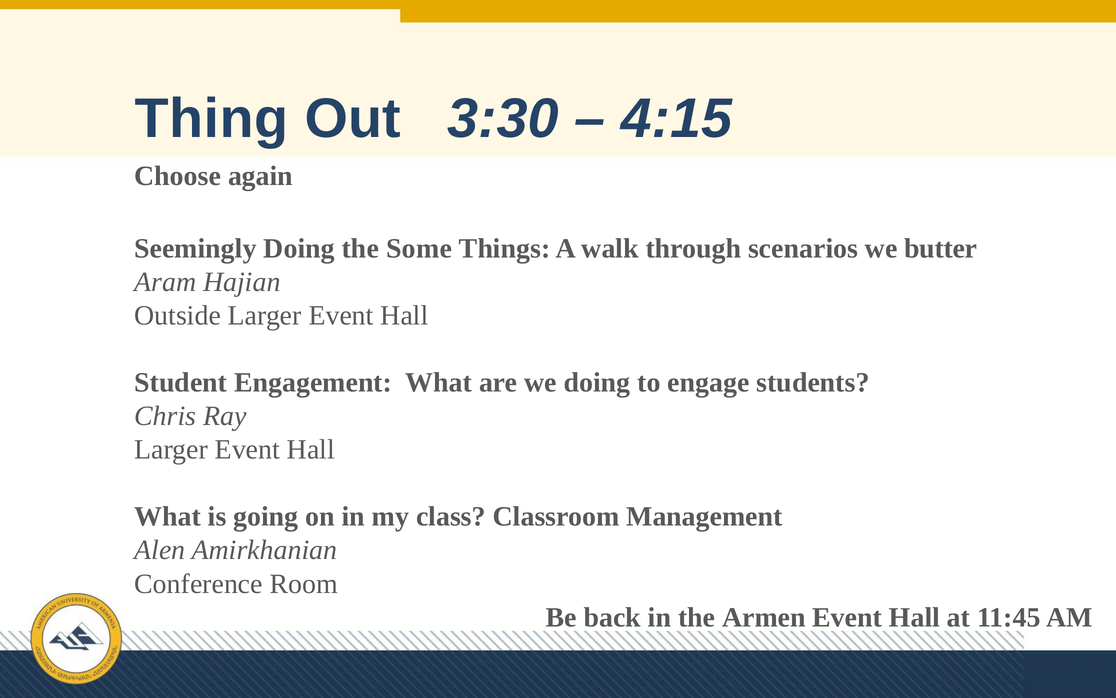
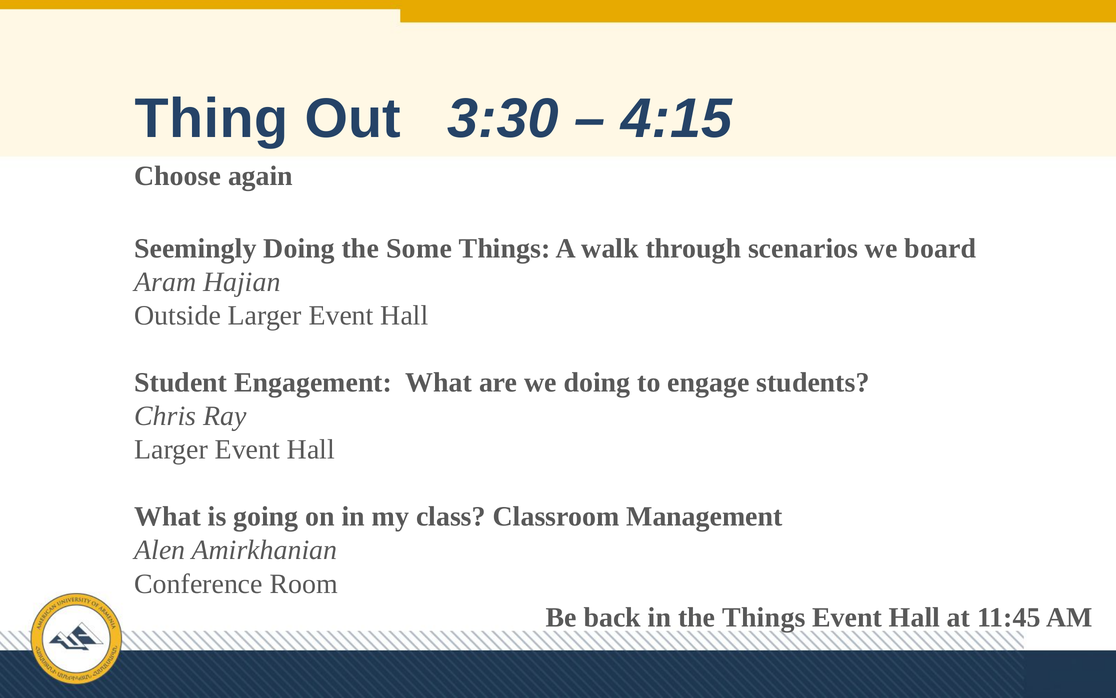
butter: butter -> board (940, 249)
the Armen: Armen -> Things (764, 617)
